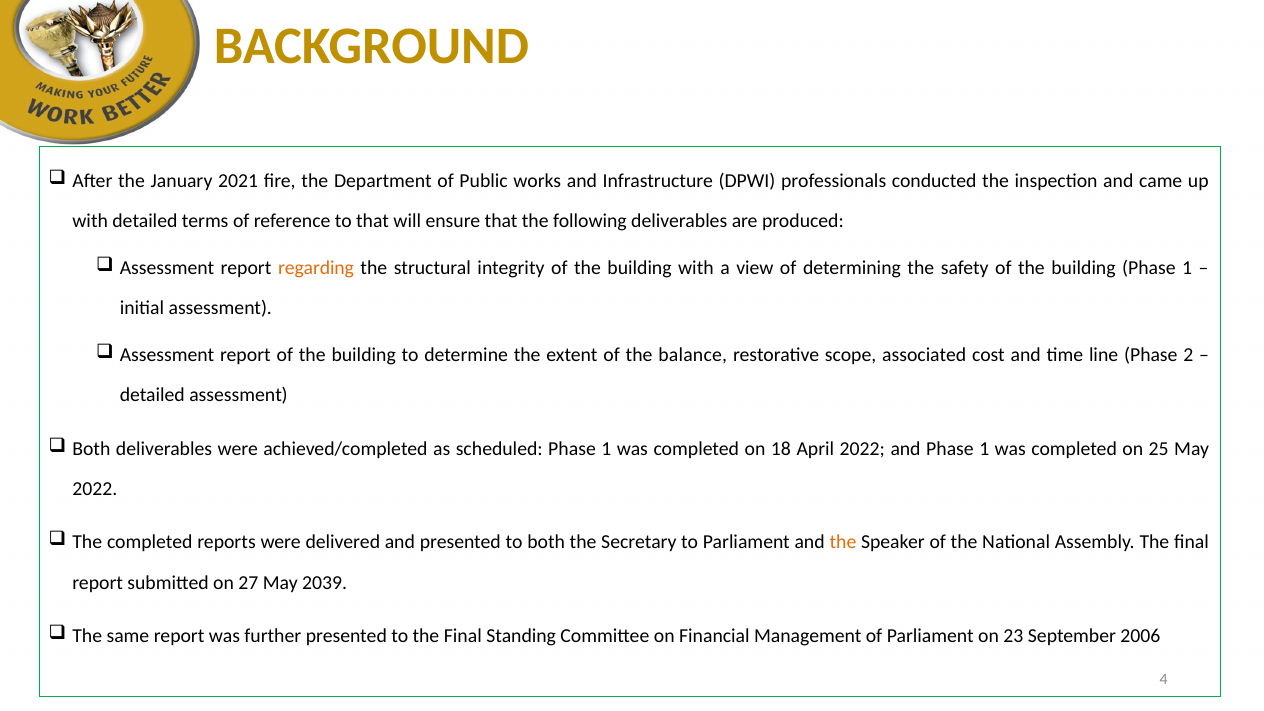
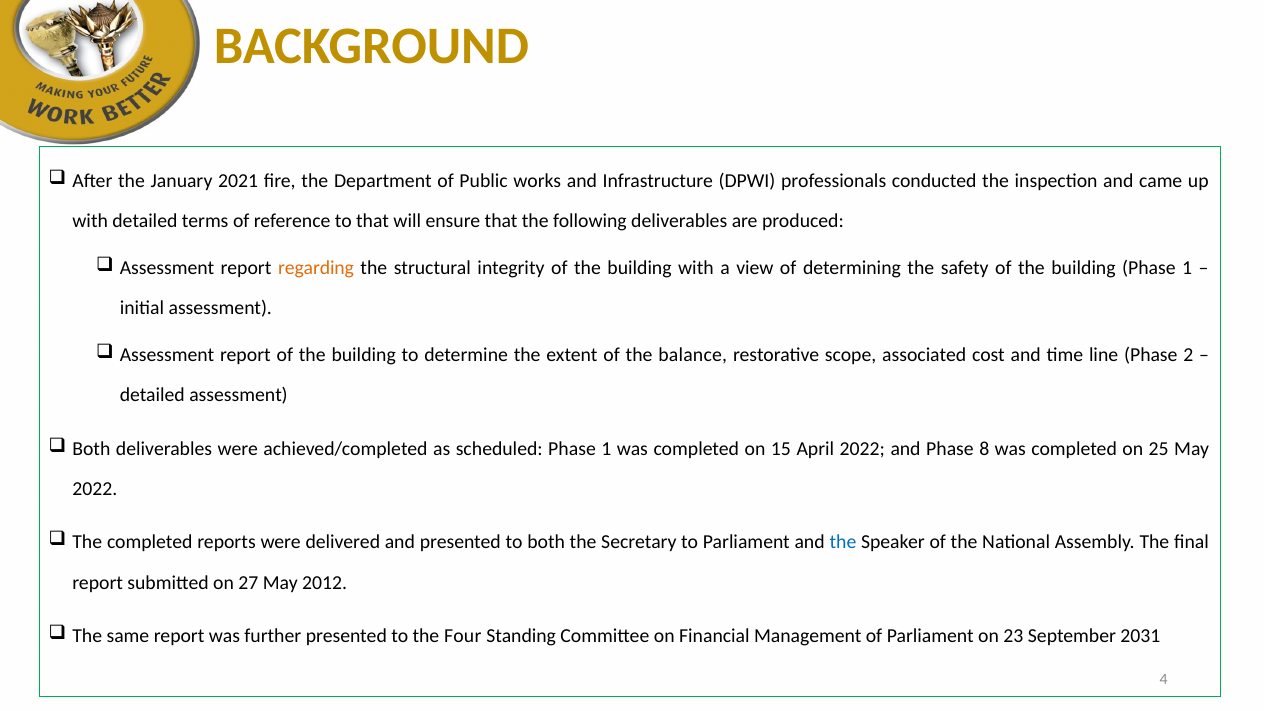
18: 18 -> 15 (781, 449)
and Phase 1: 1 -> 8 (984, 449)
the colour: orange -> blue (843, 542)
2039: 2039 -> 2012 (325, 583)
to the Final: Final -> Four (463, 636)
2006: 2006 -> 2031 (1140, 636)
